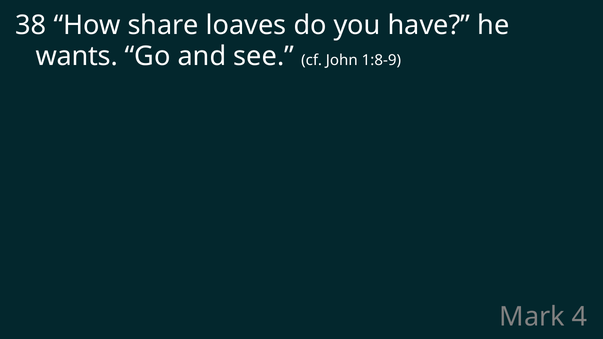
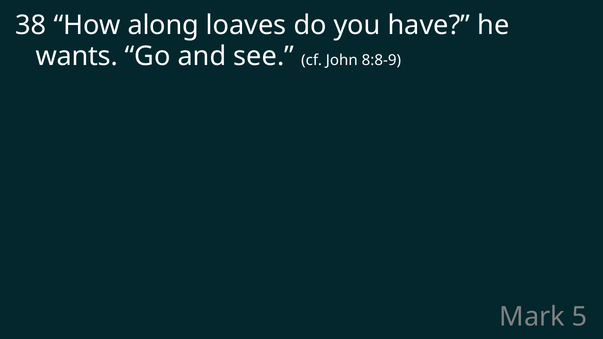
share: share -> along (163, 25)
1:8-9: 1:8-9 -> 8:8-9 (381, 60)
4: 4 -> 5 (580, 317)
